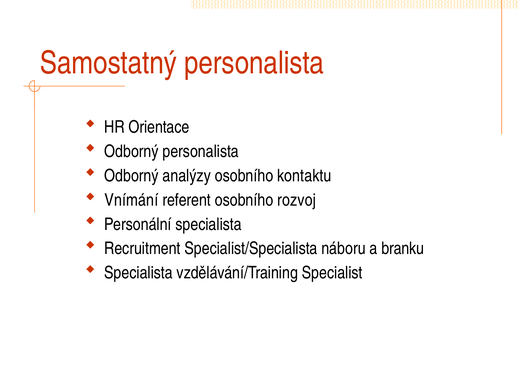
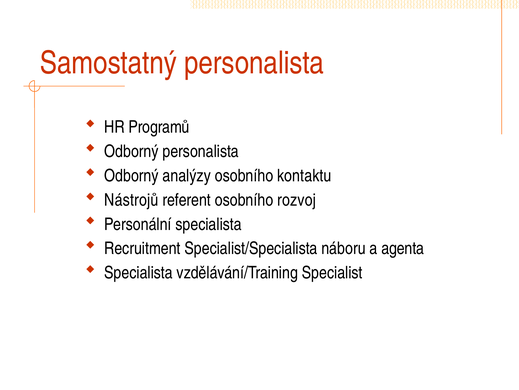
Orientace: Orientace -> Programů (159, 127)
Vnímání: Vnímání -> Nástrojů (131, 200)
branku: branku -> agenta (403, 248)
